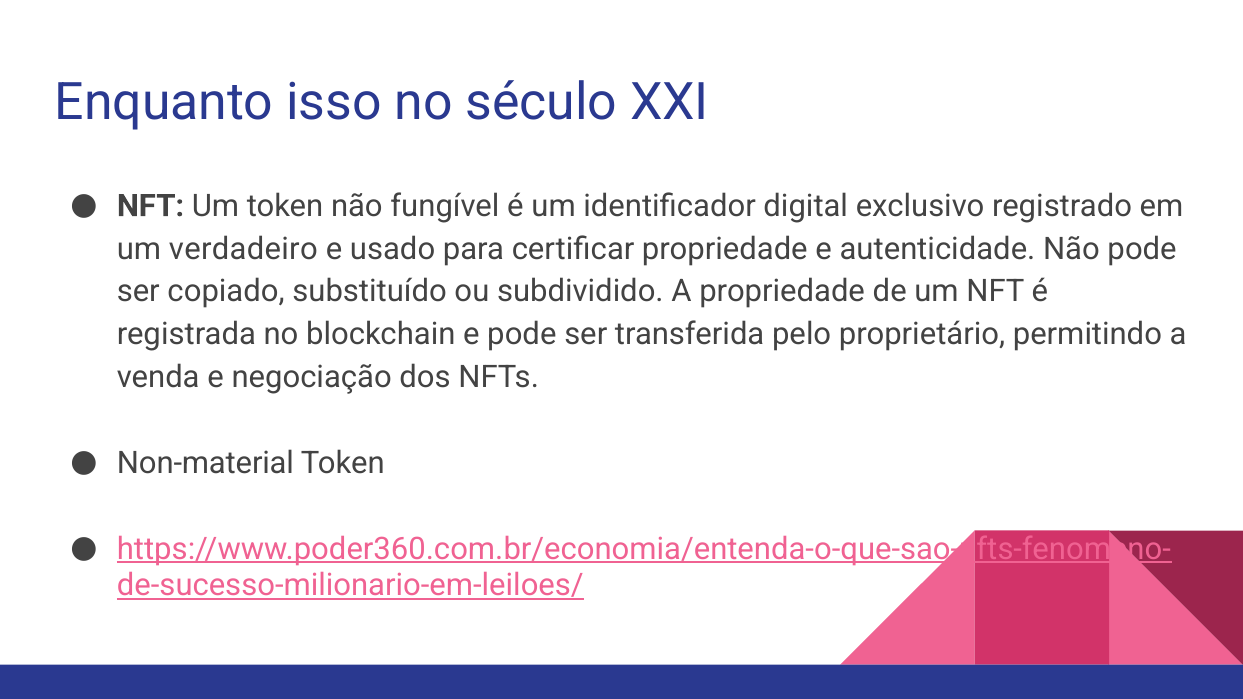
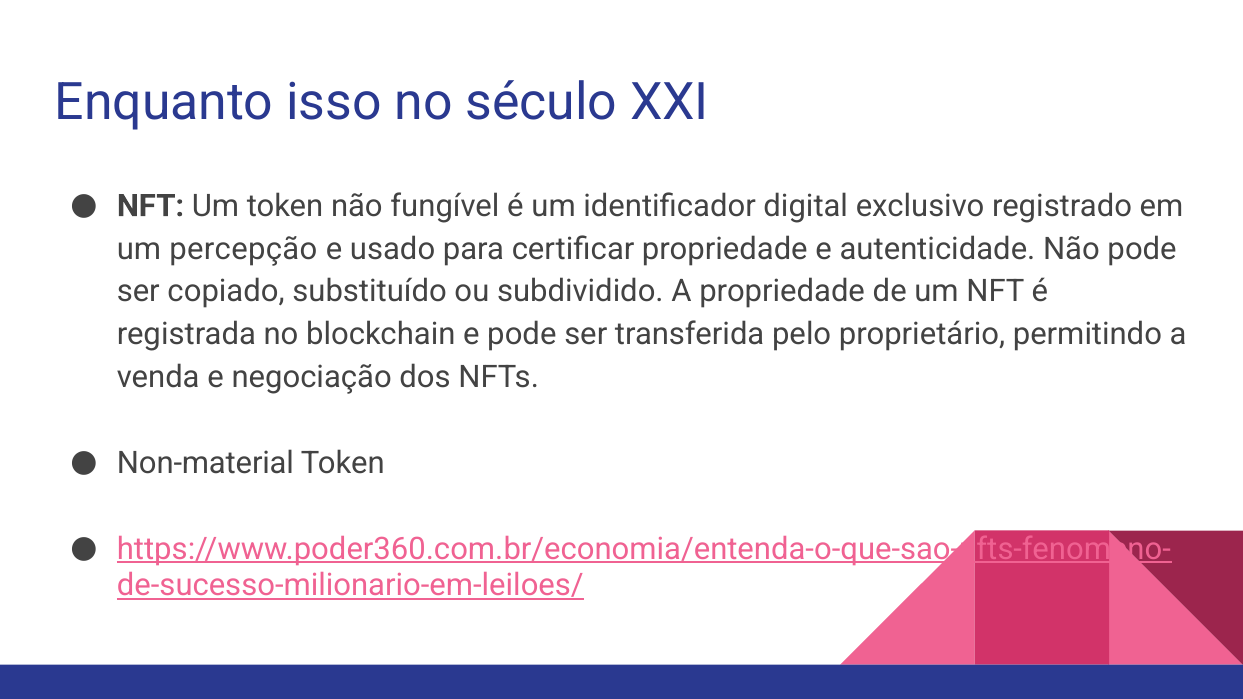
verdadeiro: verdadeiro -> percepção (243, 249)
